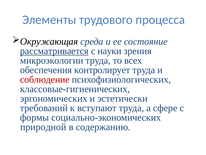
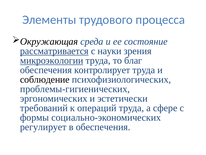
микроэкологии underline: none -> present (52, 60)
всех: всех -> благ (133, 60)
соблюдение colour: red -> black (45, 79)
классовые-гигиенических: классовые-гигиенических -> проблемы-гигиенических (75, 89)
вступают: вступают -> операций (97, 108)
природной: природной -> регулирует (43, 127)
в содержанию: содержанию -> обеспечения (103, 127)
